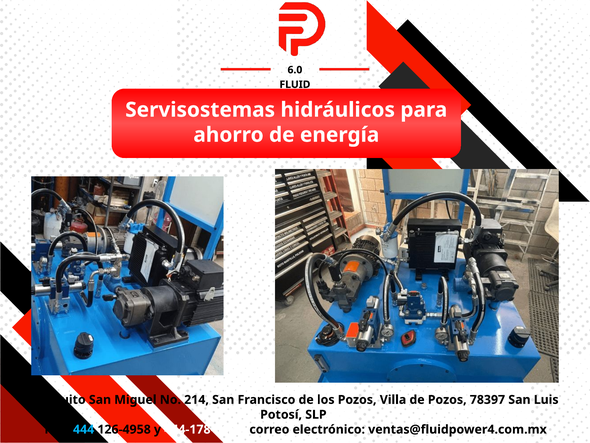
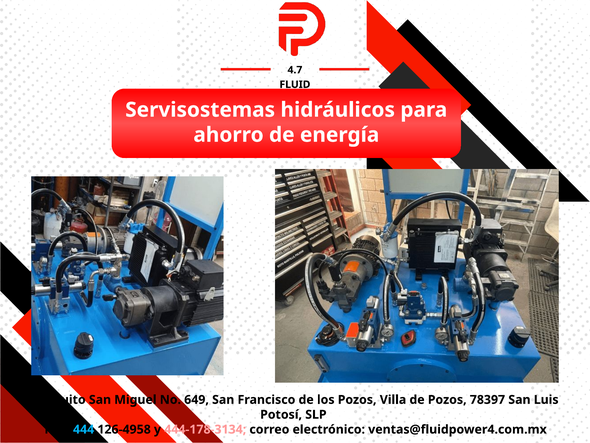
6.0: 6.0 -> 4.7 (295, 70)
214: 214 -> 649 (197, 399)
444-178-3134 colour: white -> pink (205, 429)
